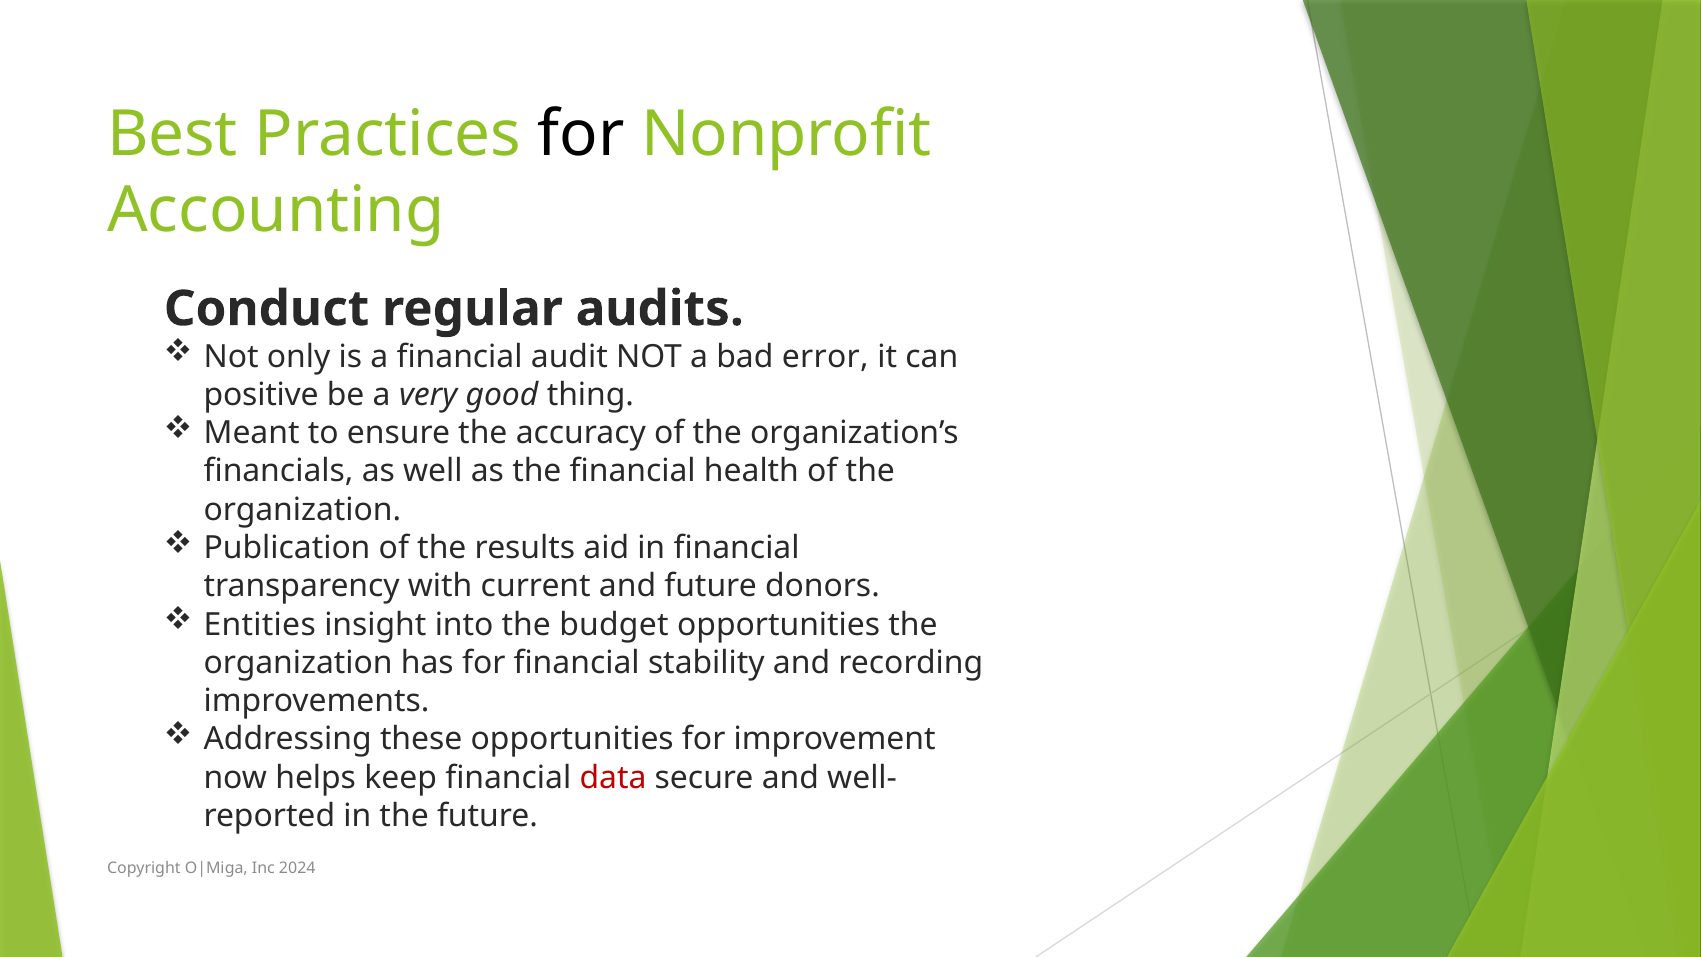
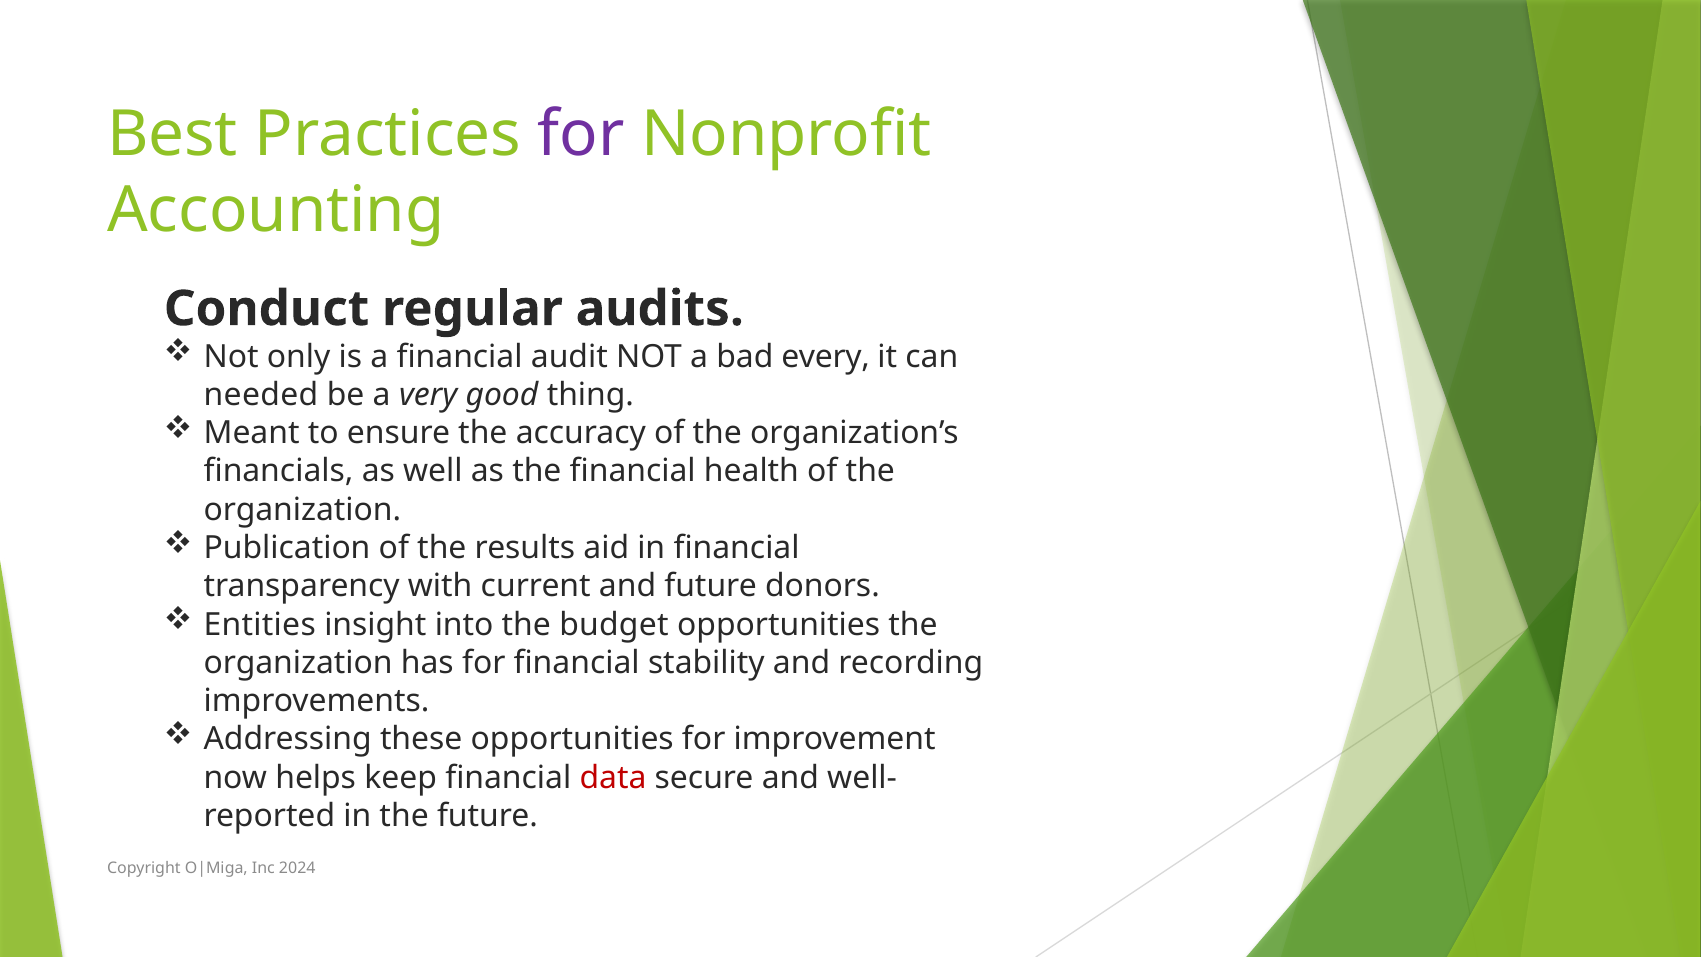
for colour: black -> purple (581, 134)
error: error -> every (826, 356)
positive: positive -> needed (261, 395)
